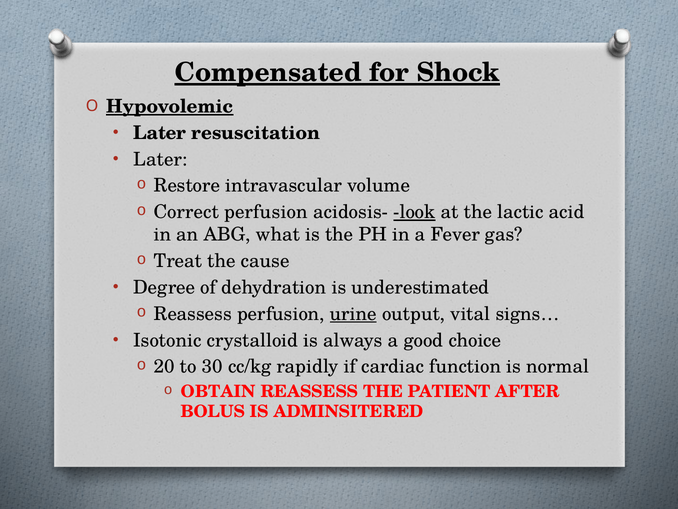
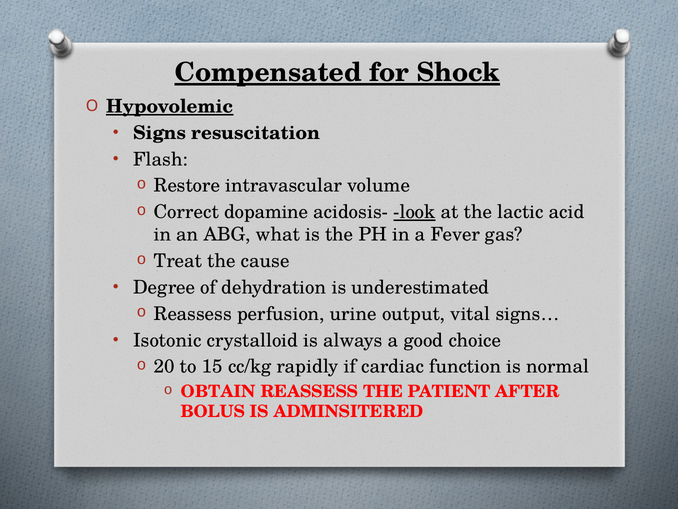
Later: Later -> Signs (160, 133)
Later: Later -> Flash (161, 159)
Correct perfusion: perfusion -> dopamine (266, 212)
urine underline: present -> none (353, 314)
30: 30 -> 15 (212, 366)
